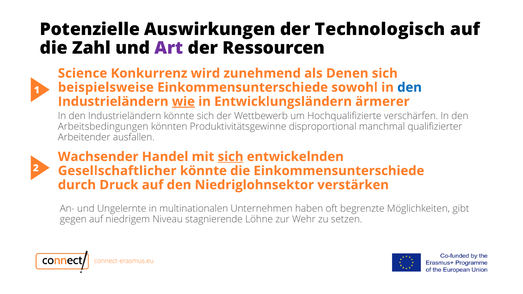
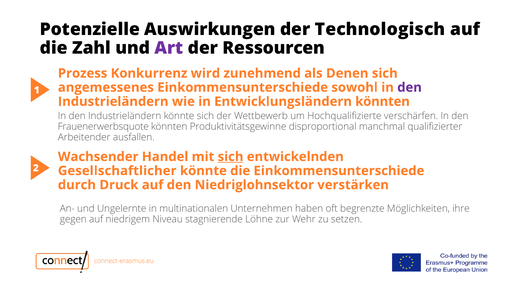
Science: Science -> Prozess (83, 73)
beispielsweise: beispielsweise -> angemessenes (106, 87)
den colour: blue -> purple (410, 87)
wie underline: present -> none (183, 102)
Entwicklungsländern ärmerer: ärmerer -> könnten (383, 102)
Arbeitsbedingungen: Arbeitsbedingungen -> Frauenerwerbsquote (103, 127)
gibt: gibt -> ihre (461, 209)
